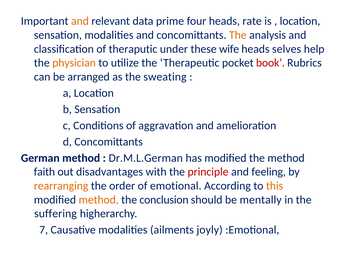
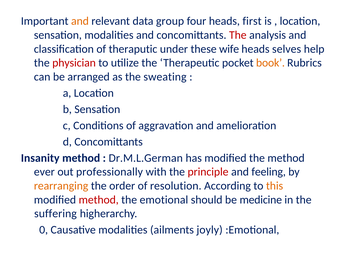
prime: prime -> group (170, 21)
rate: rate -> first (252, 21)
The colour: orange -> red (238, 35)
physician colour: orange -> red (74, 63)
book colour: red -> orange (270, 63)
German: German -> Insanity (40, 158)
faith: faith -> ever (44, 172)
disadvantages: disadvantages -> professionally (110, 172)
emotional: emotional -> resolution (176, 186)
method colour: orange -> red (99, 200)
conclusion: conclusion -> emotional (164, 200)
mentally: mentally -> medicine (261, 200)
7: 7 -> 0 (44, 230)
